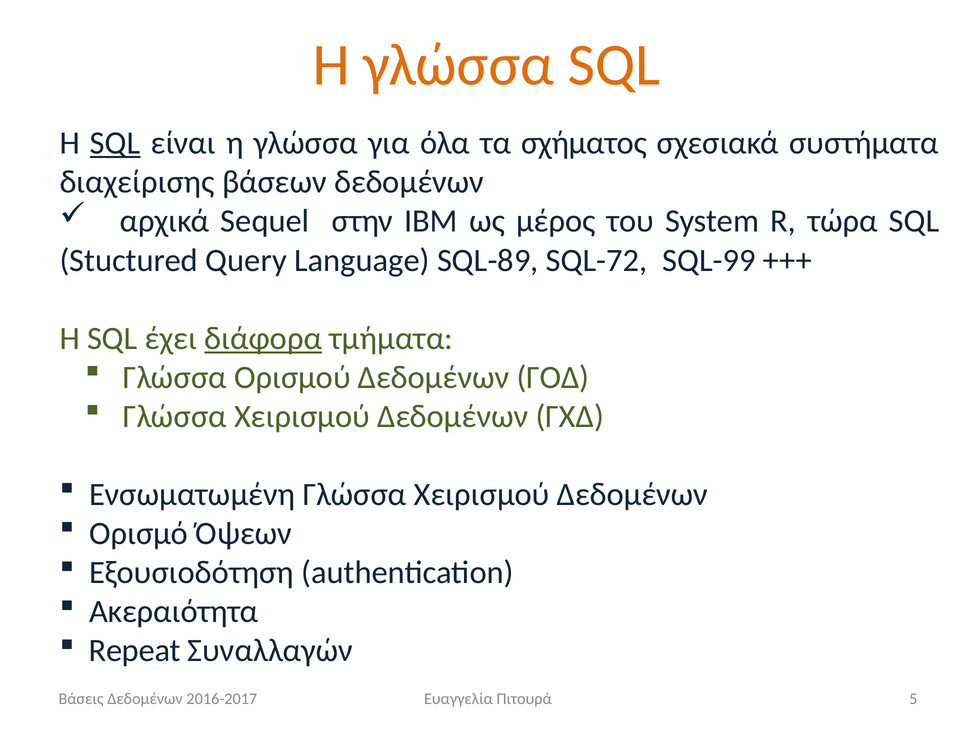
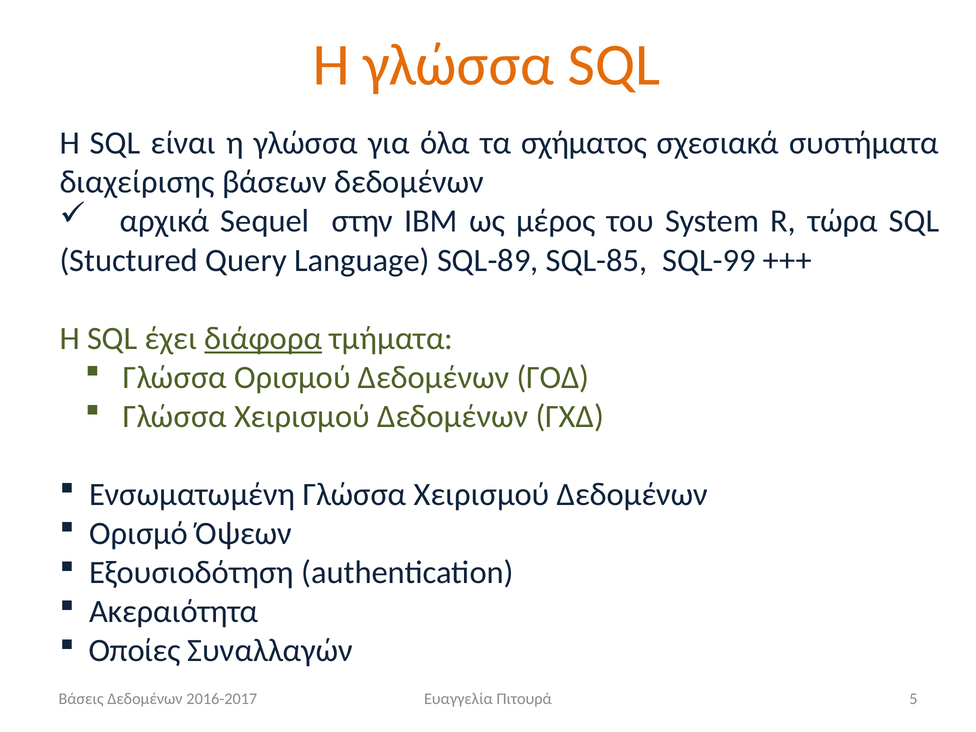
SQL underline: present -> none (115, 143)
SQL-72: SQL-72 -> SQL-85 (597, 260)
Repeat: Repeat -> Οποίες (135, 651)
